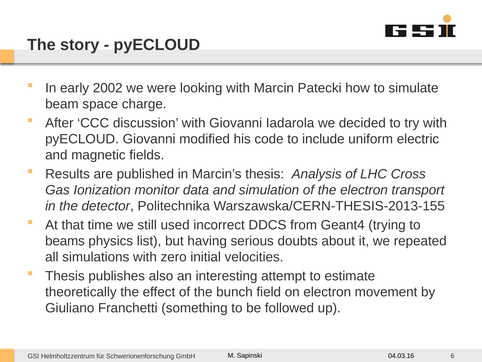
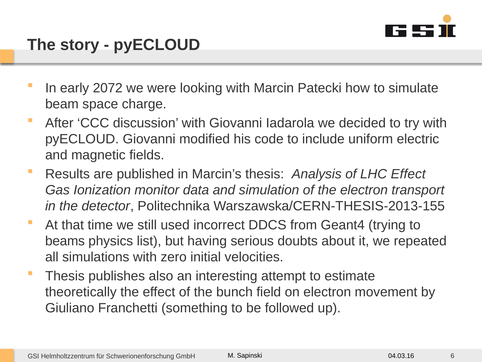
2002: 2002 -> 2072 (108, 88)
LHC Cross: Cross -> Effect (408, 174)
